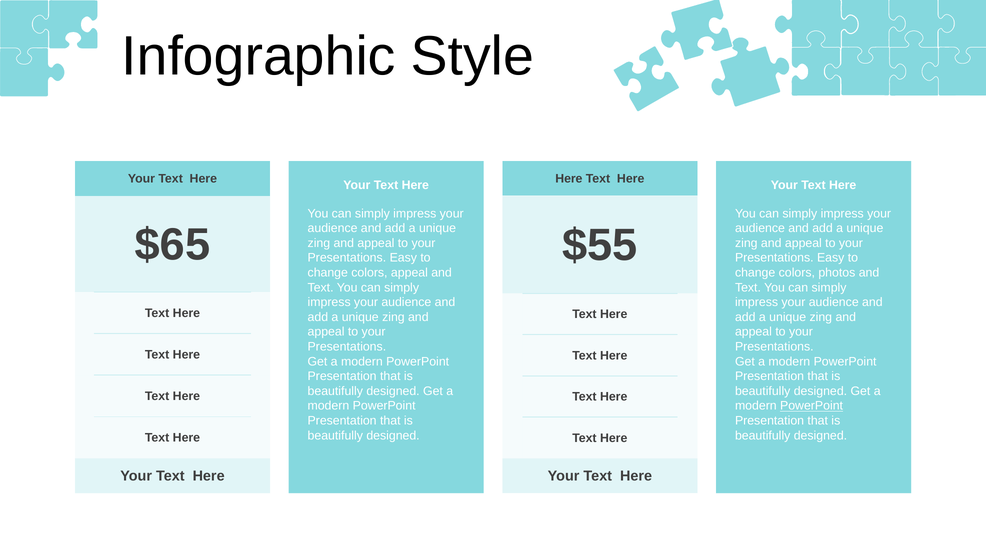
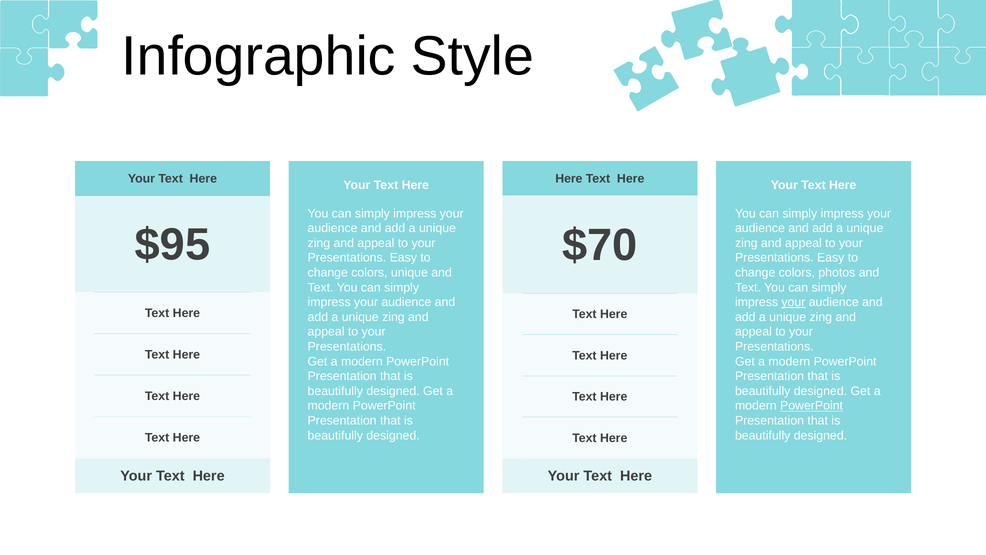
$65: $65 -> $95 (173, 244)
$55: $55 -> $70 (600, 245)
colors appeal: appeal -> unique (409, 272)
your underline: none -> present (793, 302)
